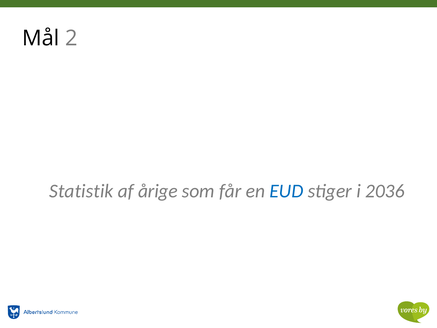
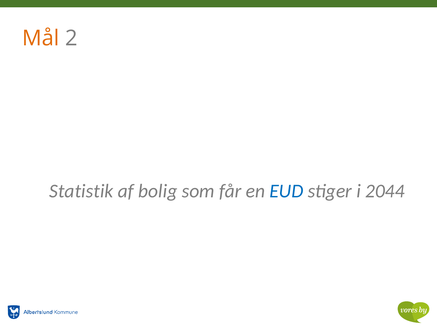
Mål colour: black -> orange (41, 38)
årige: årige -> bolig (158, 191)
2036: 2036 -> 2044 (385, 191)
